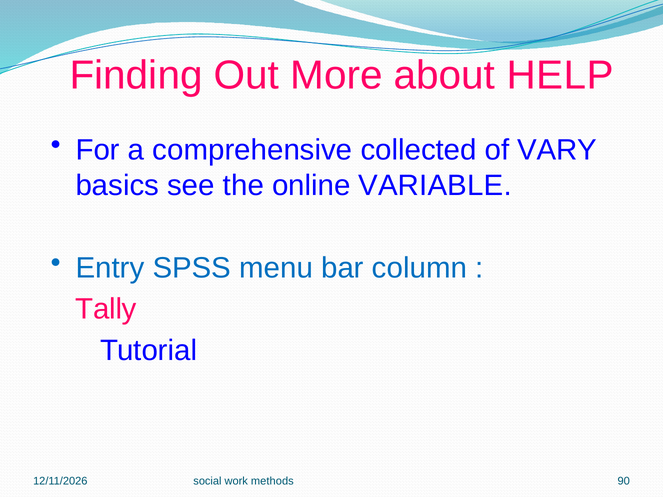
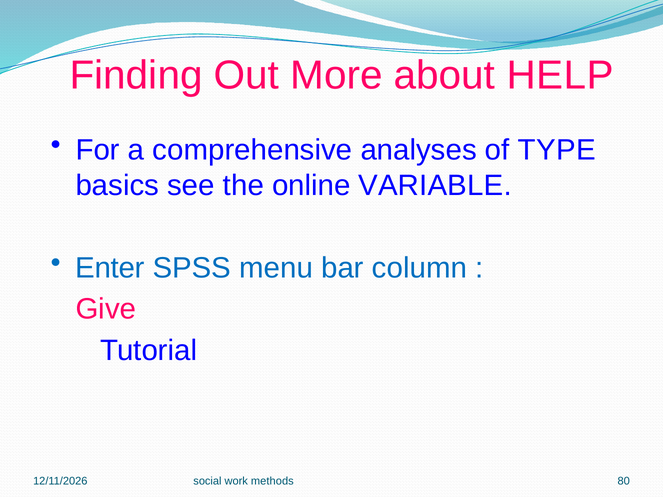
collected: collected -> analyses (419, 150)
VARY: VARY -> TYPE (557, 150)
Entry: Entry -> Enter (110, 268)
Tally: Tally -> Give (106, 309)
90: 90 -> 80 (624, 481)
